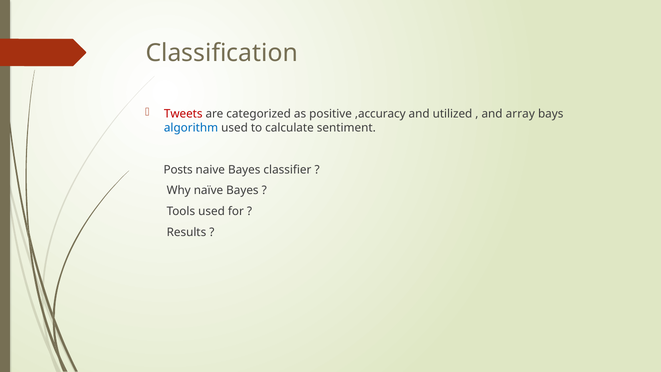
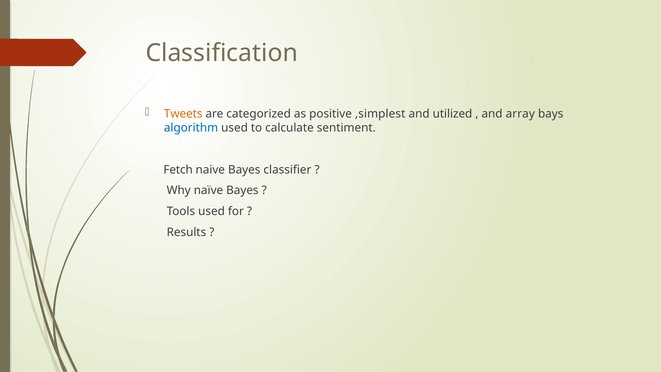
Tweets colour: red -> orange (183, 114)
,accuracy: ,accuracy -> ,simplest (380, 114)
Posts: Posts -> Fetch (178, 170)
